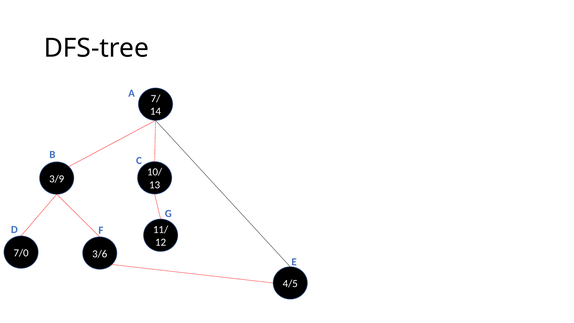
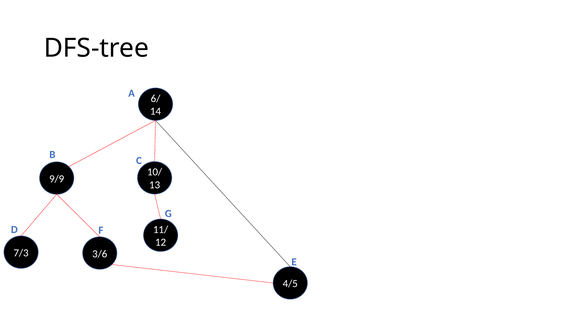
7/: 7/ -> 6/ (156, 98)
3/9: 3/9 -> 9/9 (57, 179)
7/0: 7/0 -> 7/3 (21, 253)
